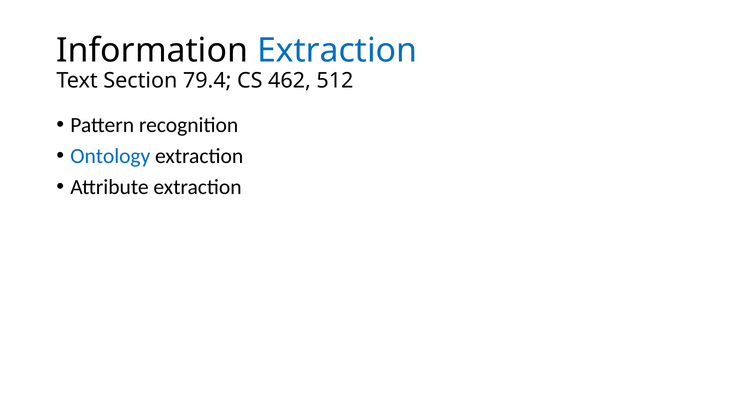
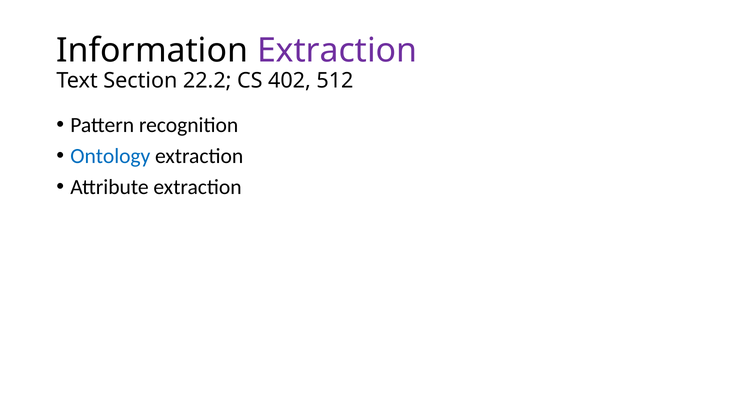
Extraction colour: blue -> purple (337, 51)
79.4: 79.4 -> 22.2 (207, 81)
462: 462 -> 402 (289, 81)
